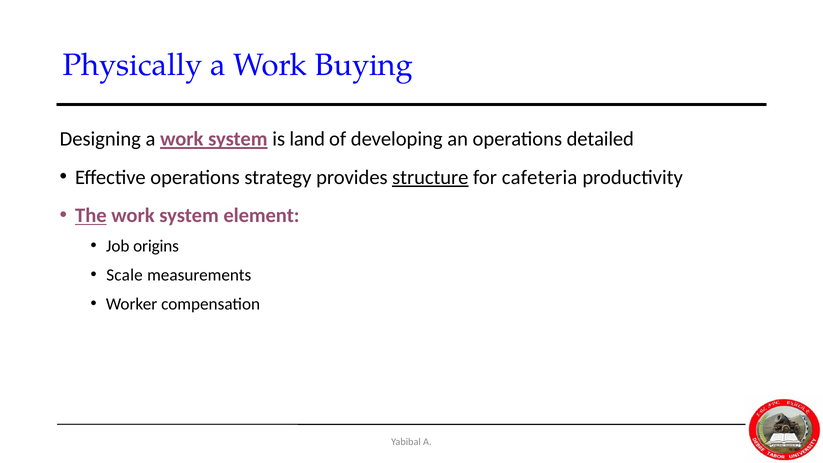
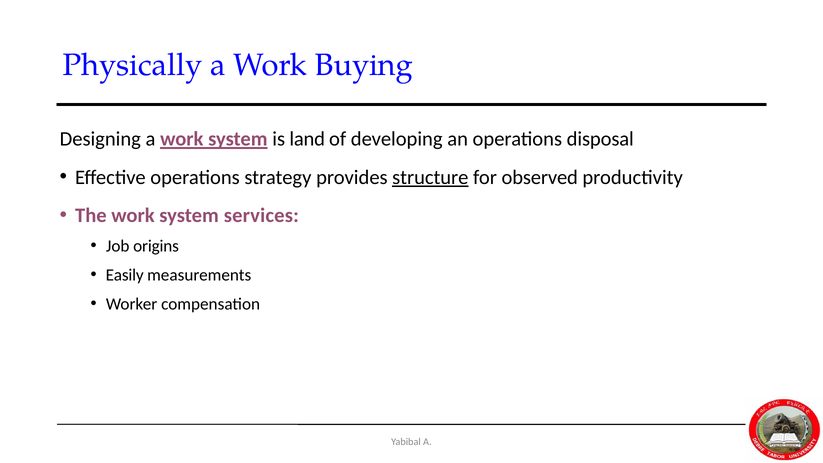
detailed: detailed -> disposal (600, 139)
cafeteria: cafeteria -> observed (540, 177)
The underline: present -> none (91, 215)
element: element -> services (261, 215)
Scale: Scale -> Easily (125, 275)
